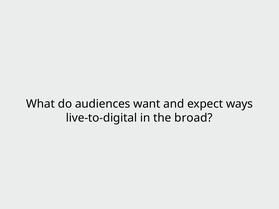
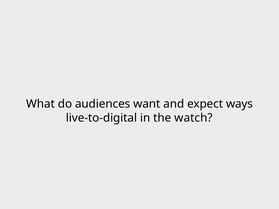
broad: broad -> watch (193, 118)
